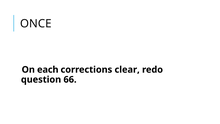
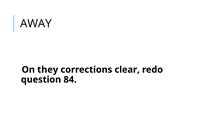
ONCE: ONCE -> AWAY (36, 24)
each: each -> they (48, 70)
66: 66 -> 84 (70, 79)
